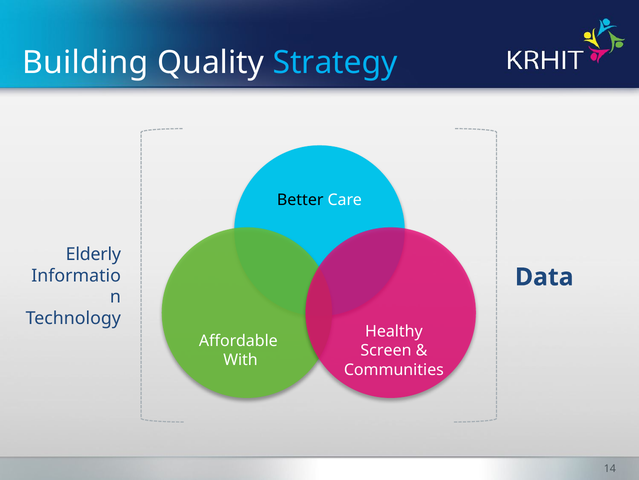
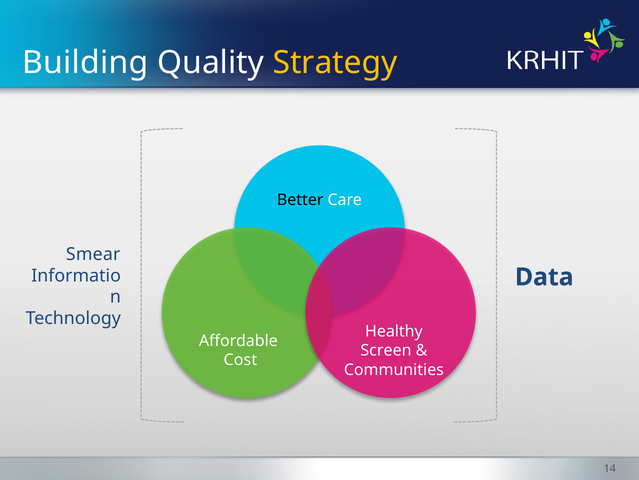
Strategy colour: light blue -> yellow (335, 63)
Elderly: Elderly -> Smear (93, 254)
With: With -> Cost (240, 360)
